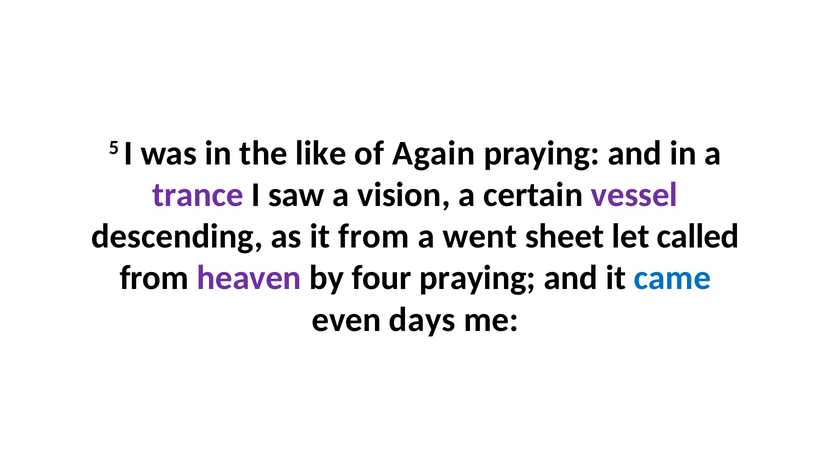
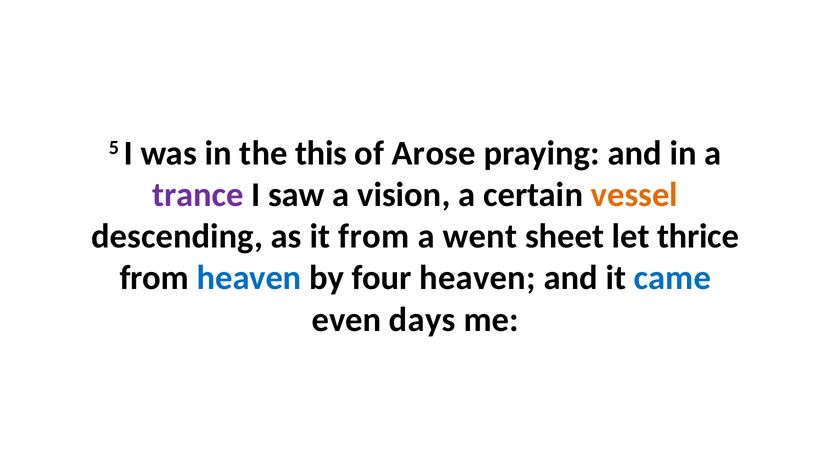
like: like -> this (321, 153)
Again: Again -> Arose (434, 153)
vessel colour: purple -> orange (634, 195)
called: called -> thrice (698, 236)
heaven colour: purple -> blue (249, 278)
four praying: praying -> heaven (478, 278)
